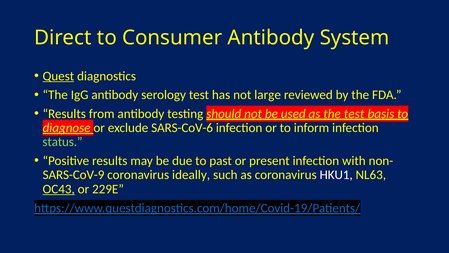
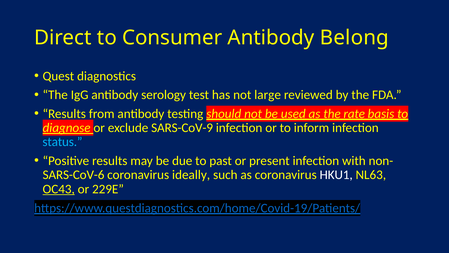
System: System -> Belong (354, 38)
Quest underline: present -> none (58, 76)
the test: test -> rate (354, 113)
SARS-CoV-6: SARS-CoV-6 -> SARS-CoV-9 (182, 128)
status colour: light green -> light blue (62, 142)
SARS-CoV-9: SARS-CoV-9 -> SARS-CoV-6 (74, 175)
